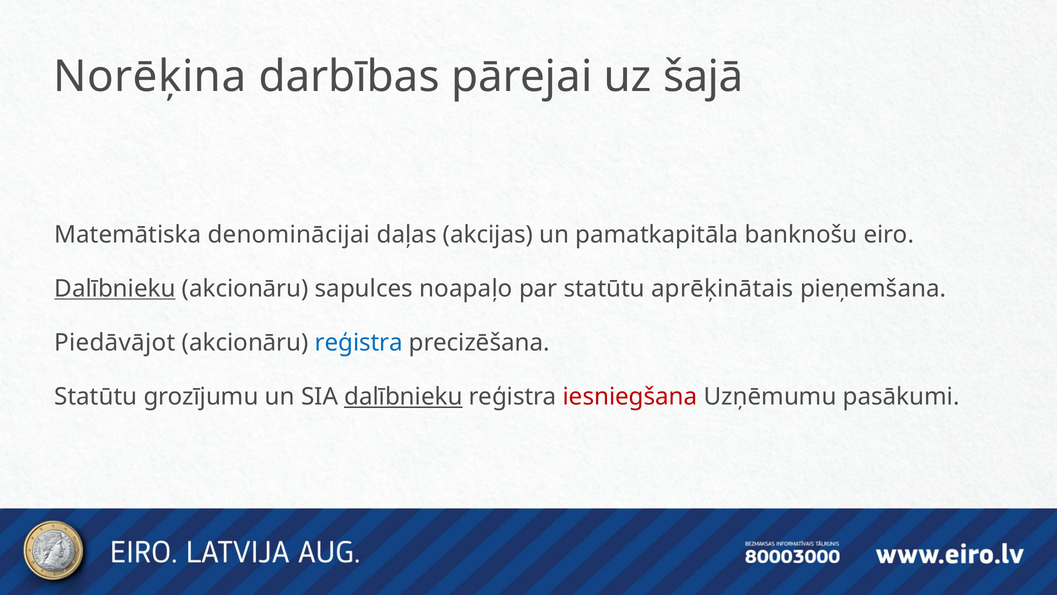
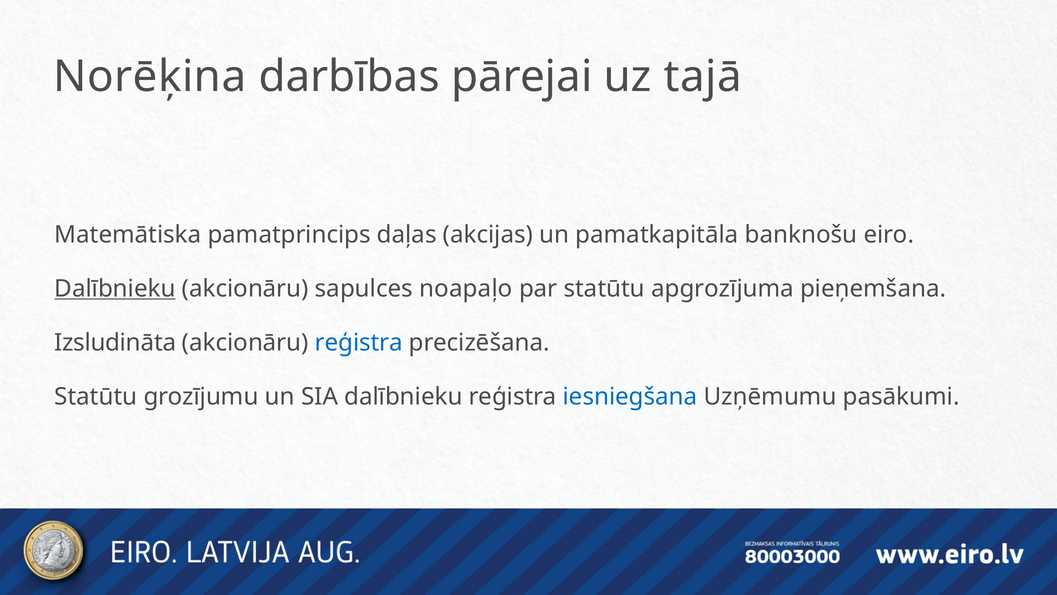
šajā: šajā -> tajā (703, 77)
denominācijai: denominācijai -> pamatprincips (289, 234)
aprēķinātais: aprēķinātais -> apgrozījuma (723, 288)
Piedāvājot: Piedāvājot -> Izsludināta (115, 343)
dalībnieku underline: present -> none (403, 397)
iesniegšana colour: red -> blue (630, 397)
